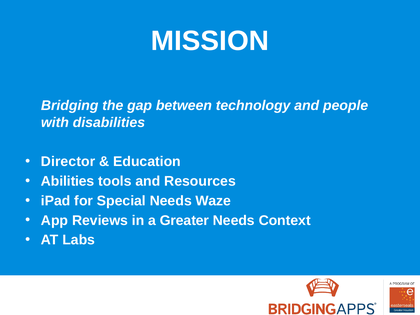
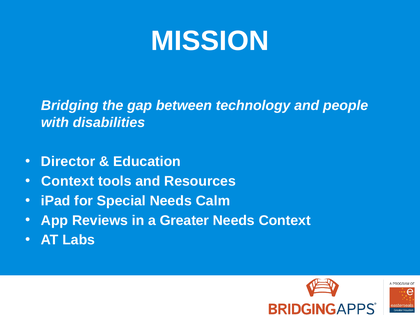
Abilities: Abilities -> Context (68, 181)
Waze: Waze -> Calm (213, 201)
